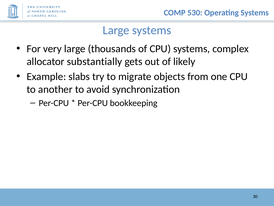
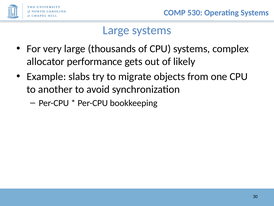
substantially: substantially -> performance (95, 61)
